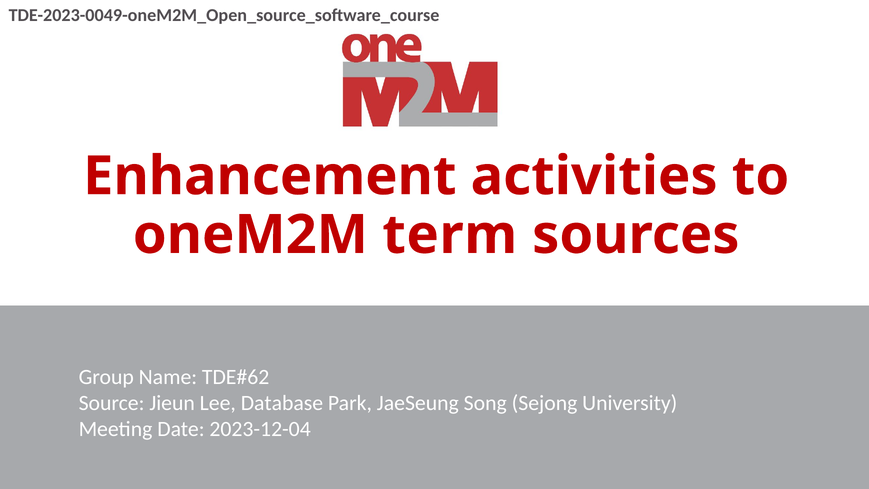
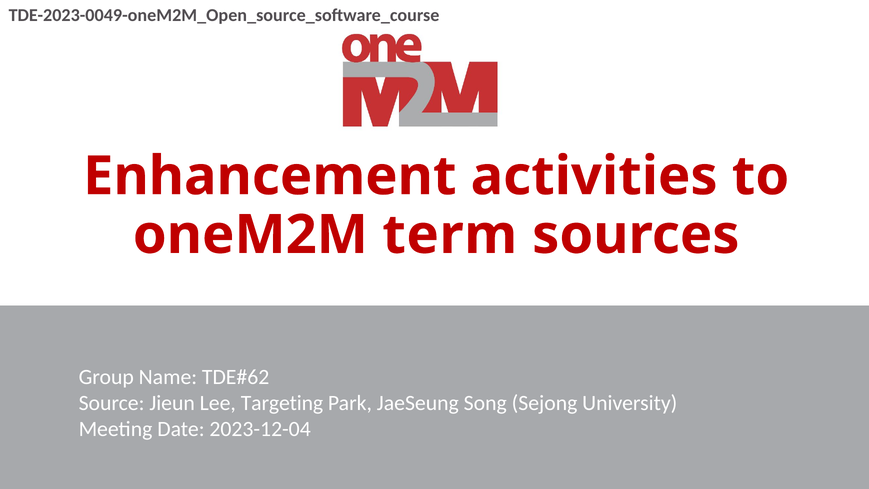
Database: Database -> Targeting (282, 403)
